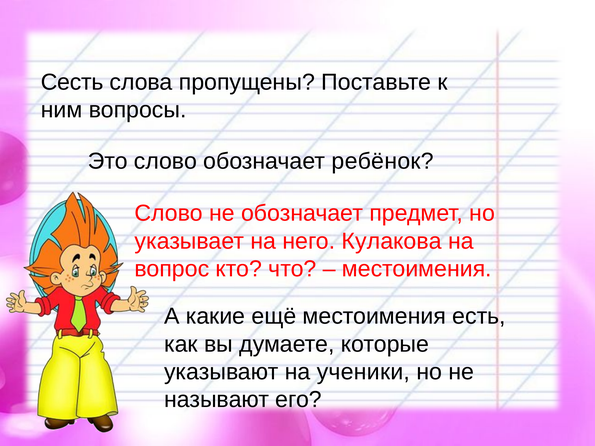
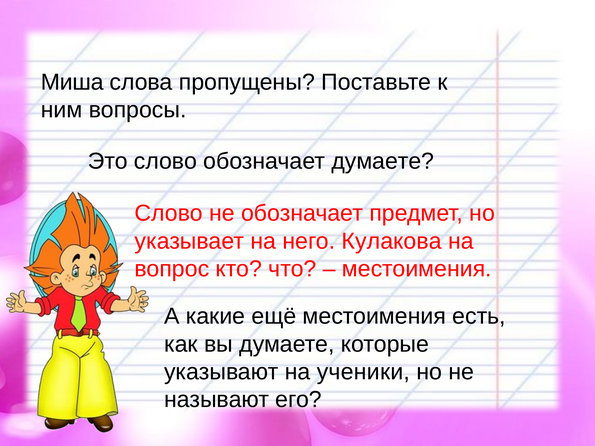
Сесть: Сесть -> Миша (72, 82)
обозначает ребёнок: ребёнок -> думаете (383, 161)
